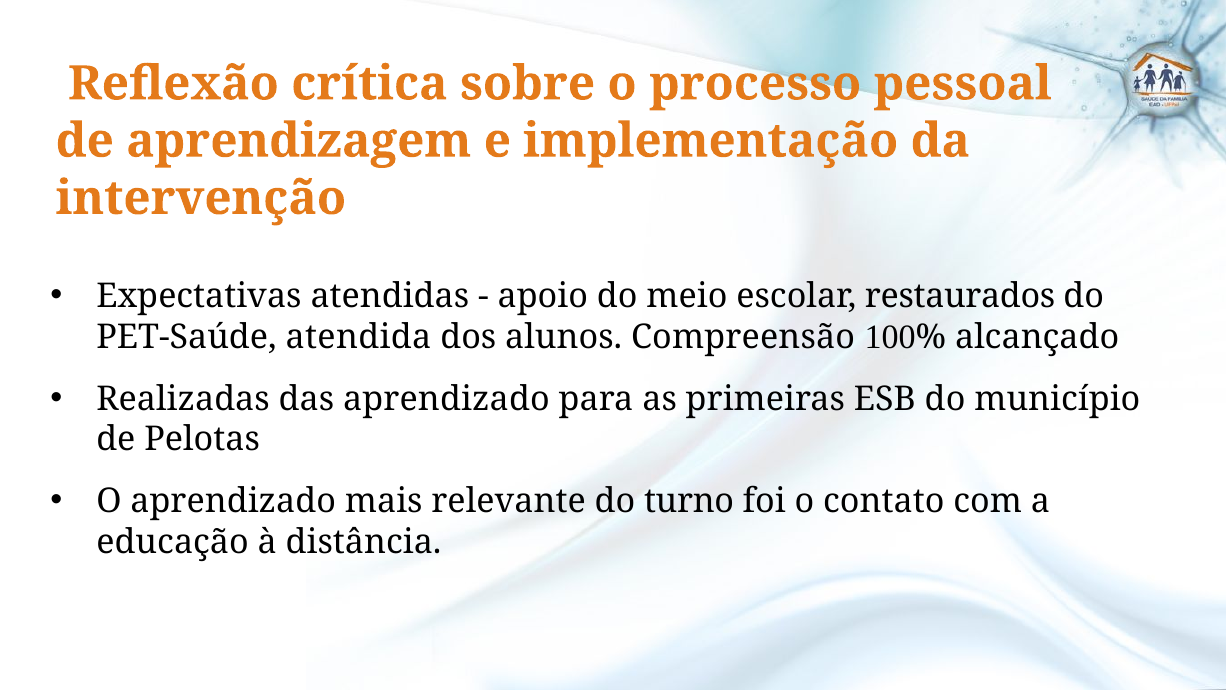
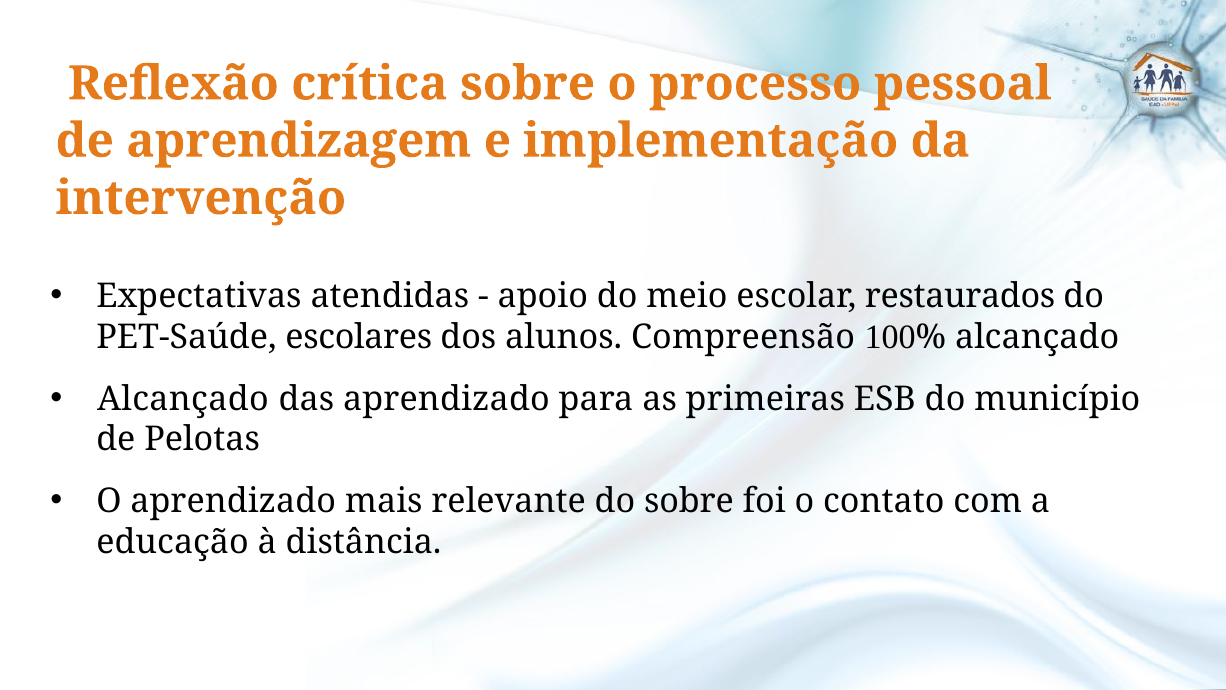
atendida: atendida -> escolares (359, 337)
Realizadas: Realizadas -> Alcançado (183, 399)
do turno: turno -> sobre (689, 501)
